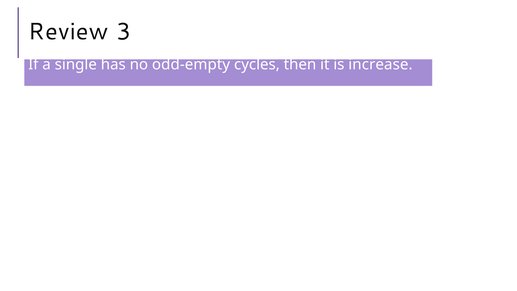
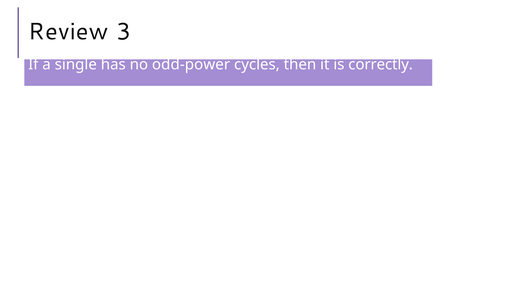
odd-empty: odd-empty -> odd-power (191, 65)
increase: increase -> correctly (381, 65)
